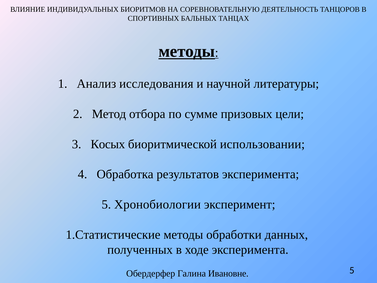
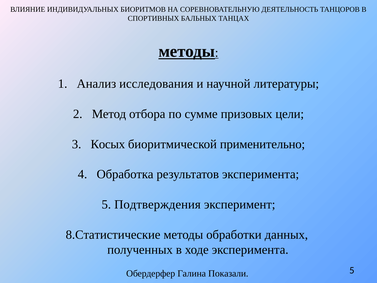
использовании: использовании -> применительно (262, 144)
Хронобиологии: Хронобиологии -> Подтверждения (157, 204)
1.Статистические: 1.Статистические -> 8.Статистические (113, 234)
Ивановне: Ивановне -> Показали (228, 273)
